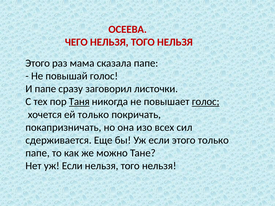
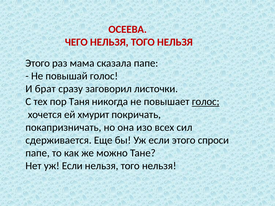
И папе: папе -> брат (45, 89)
Таня underline: present -> none (79, 102)
ей только: только -> хмурит (93, 115)
этого только: только -> спроси (213, 140)
